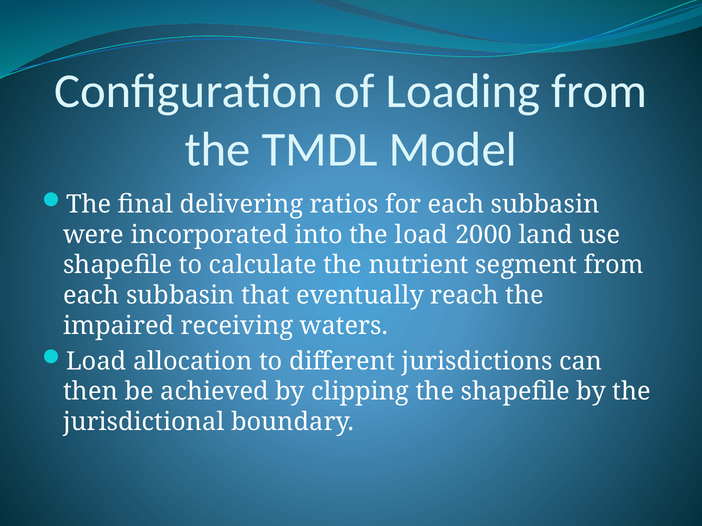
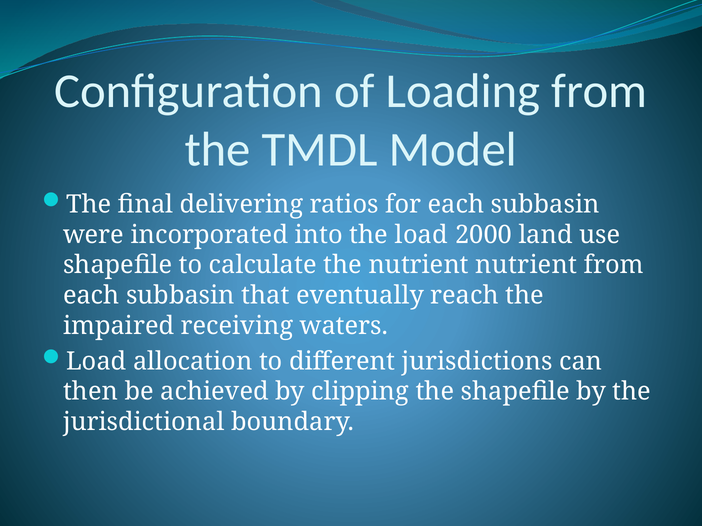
nutrient segment: segment -> nutrient (526, 265)
